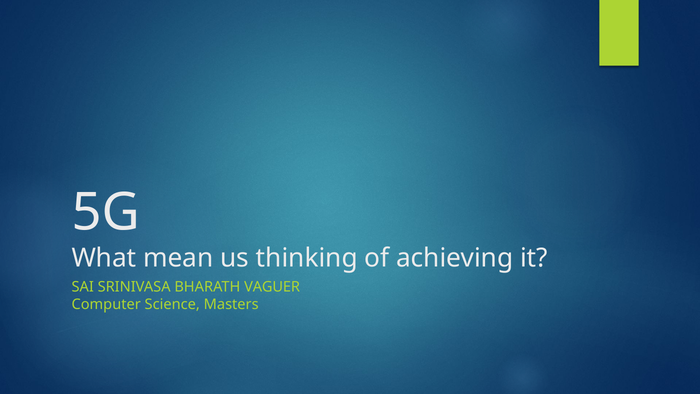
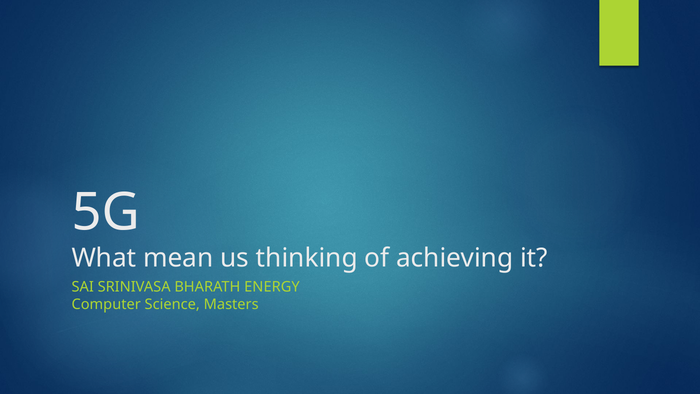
VAGUER: VAGUER -> ENERGY (272, 287)
